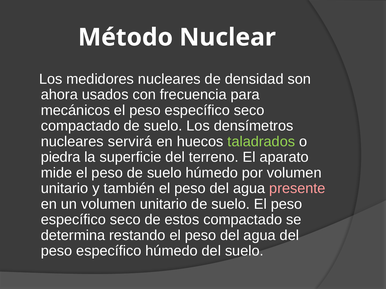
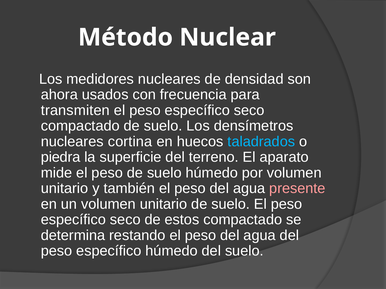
mecánicos: mecánicos -> transmiten (75, 110)
servirá: servirá -> cortina (130, 142)
taladrados colour: light green -> light blue (261, 142)
